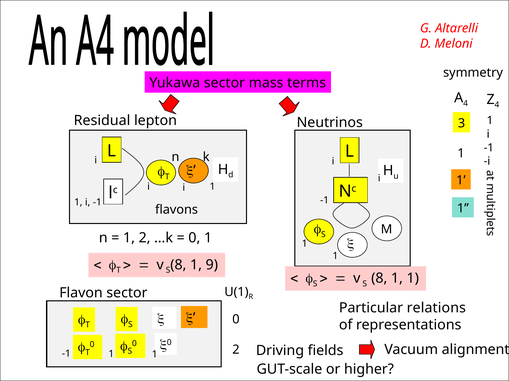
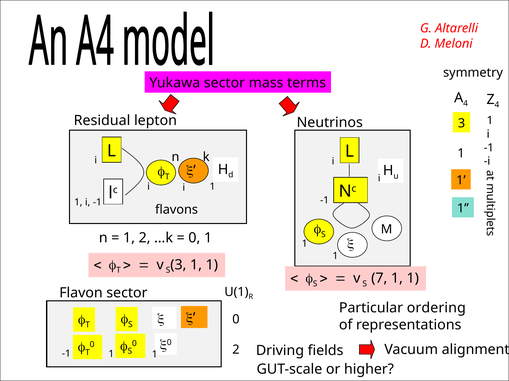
8: 8 -> 3 (178, 265)
9: 9 -> 1 (212, 265)
8: 8 -> 7 (379, 279)
relations: relations -> ordering (436, 309)
